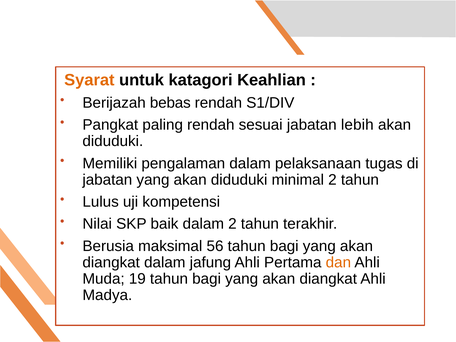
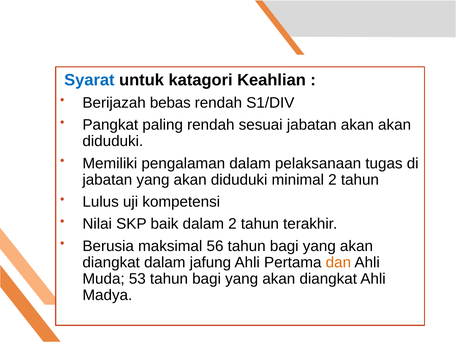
Syarat colour: orange -> blue (89, 80)
jabatan lebih: lebih -> akan (357, 125)
19: 19 -> 53 (137, 279)
